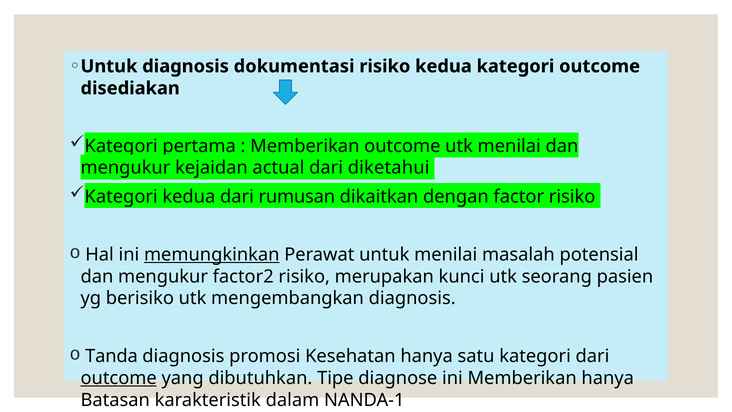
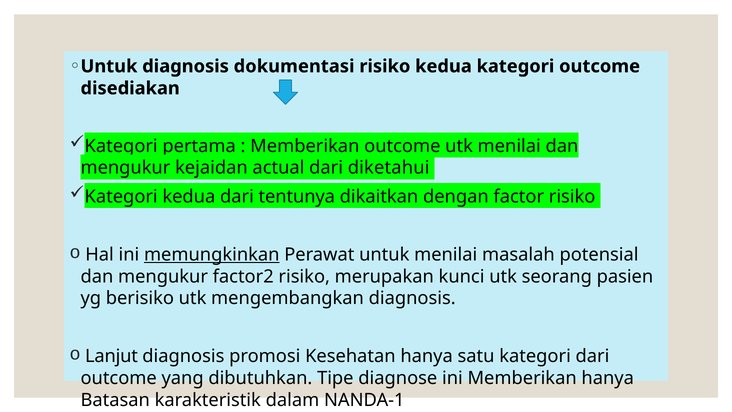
rumusan: rumusan -> tentunya (297, 197)
Tanda: Tanda -> Lanjut (112, 356)
outcome underline: present -> none (119, 378)
